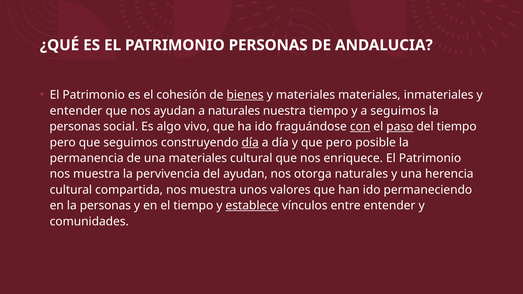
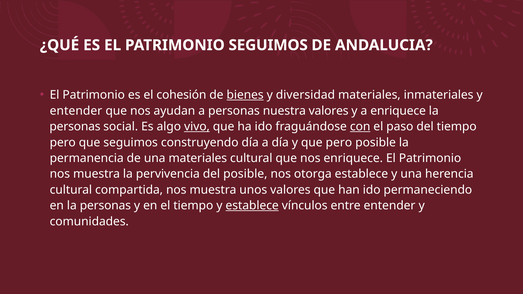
PATRIMONIO PERSONAS: PERSONAS -> SEGUIMOS (268, 45)
y materiales: materiales -> diversidad (305, 95)
a naturales: naturales -> personas (234, 111)
nuestra tiempo: tiempo -> valores (329, 111)
a seguimos: seguimos -> enriquece (398, 111)
vivo underline: none -> present (197, 127)
paso underline: present -> none (400, 127)
día underline: present -> none (250, 142)
del ayudan: ayudan -> posible (245, 174)
otorga naturales: naturales -> establece (361, 174)
